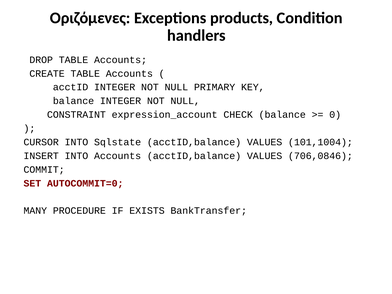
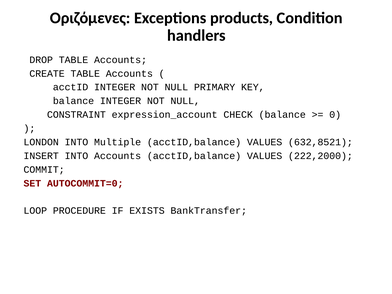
CURSOR: CURSOR -> LONDON (41, 142)
Sqlstate: Sqlstate -> Multiple (118, 142)
101,1004: 101,1004 -> 632,8521 (320, 142)
706,0846: 706,0846 -> 222,2000 (320, 156)
MANY: MANY -> LOOP (35, 211)
